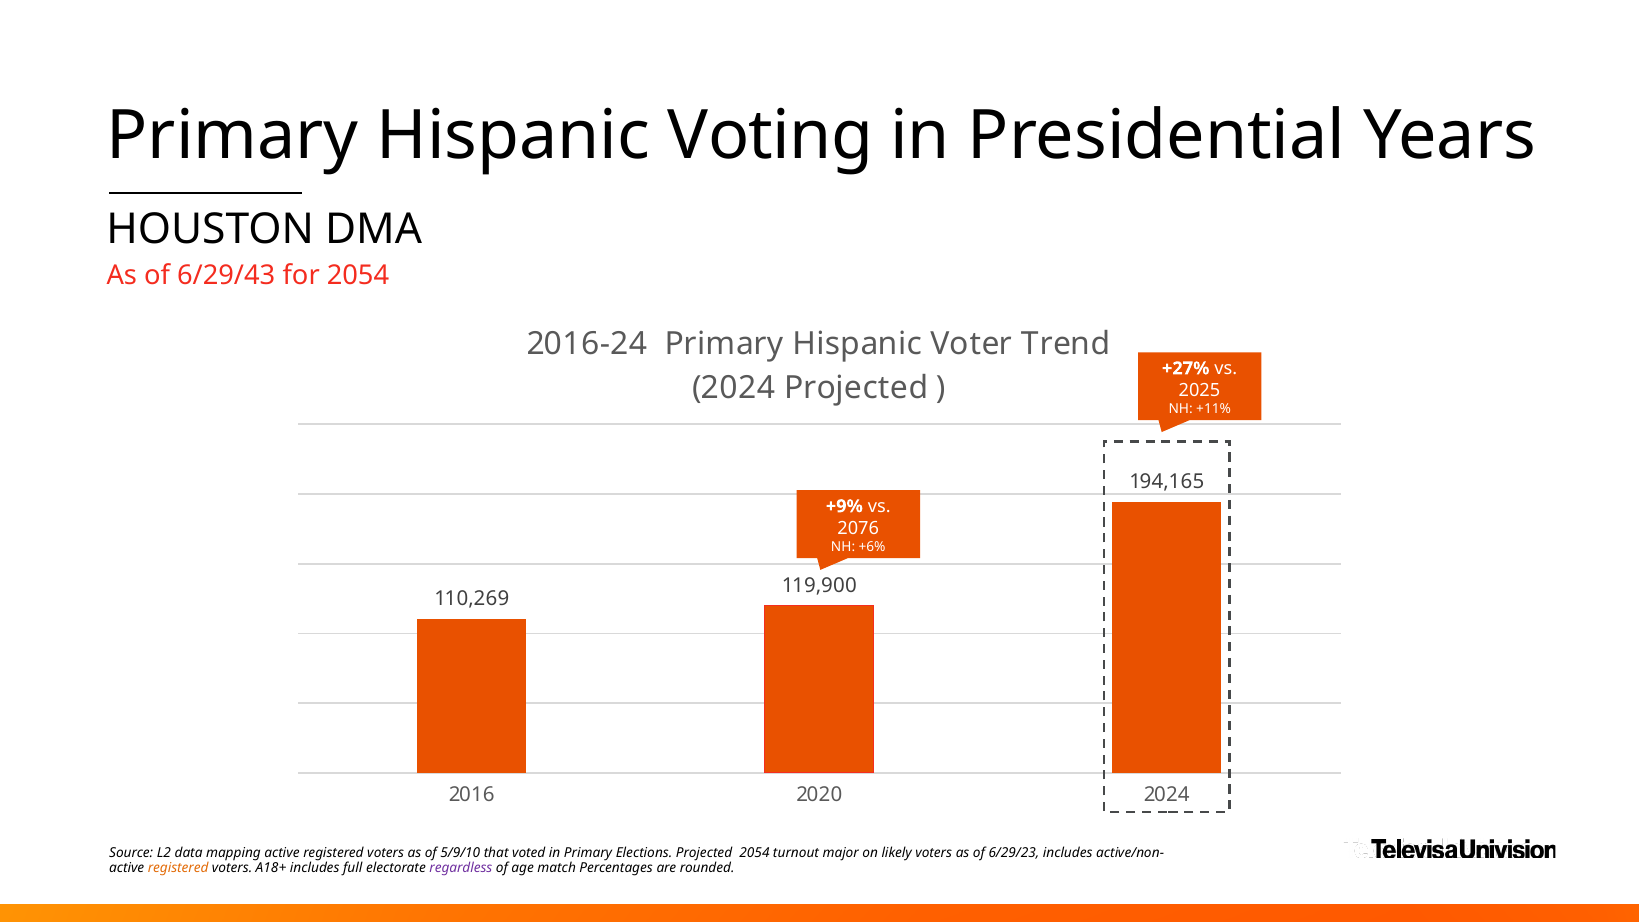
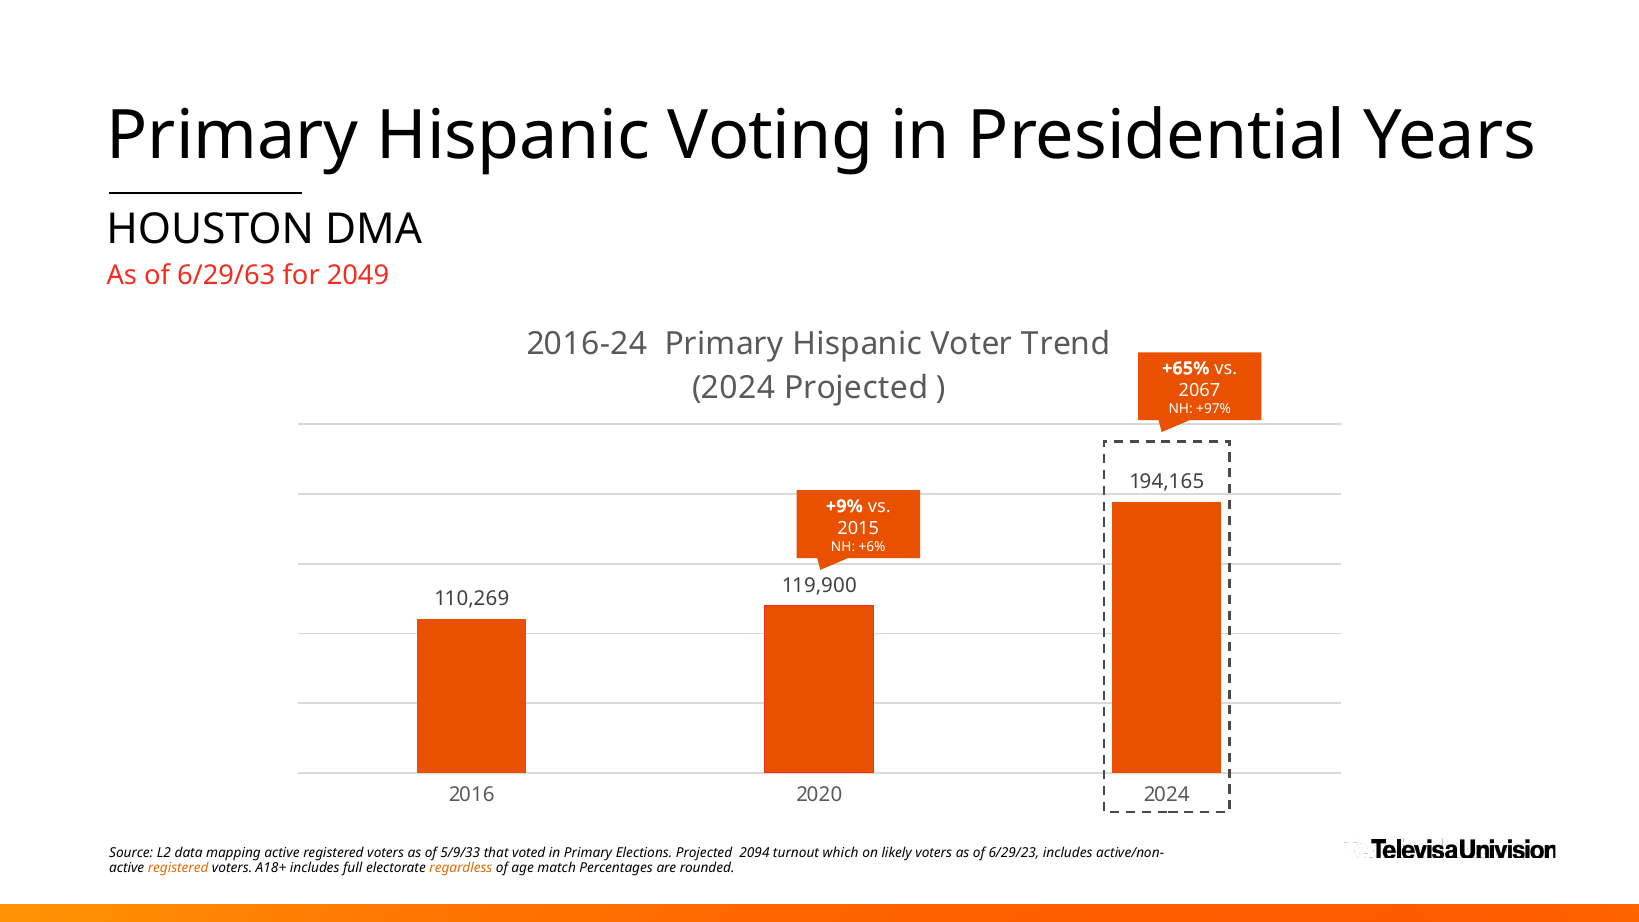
6/29/43: 6/29/43 -> 6/29/63 (226, 275)
for 2054: 2054 -> 2049 (358, 275)
+27%: +27% -> +65% (1186, 368)
2025: 2025 -> 2067 (1200, 390)
+11%: +11% -> +97% (1214, 409)
2076: 2076 -> 2015 (858, 528)
5/9/10: 5/9/10 -> 5/9/33 (460, 853)
Projected 2054: 2054 -> 2094 (754, 853)
major: major -> which (841, 853)
regardless colour: purple -> orange (461, 868)
